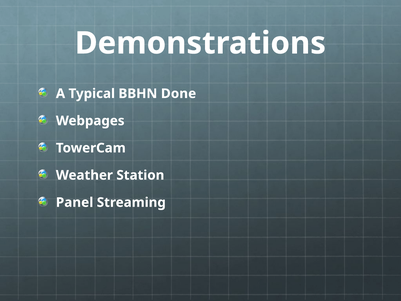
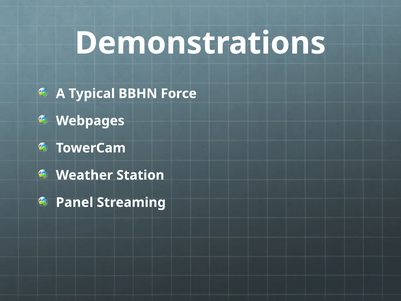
Done: Done -> Force (179, 94)
